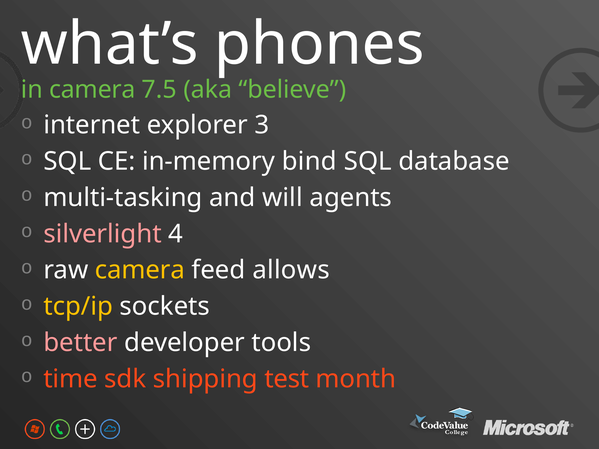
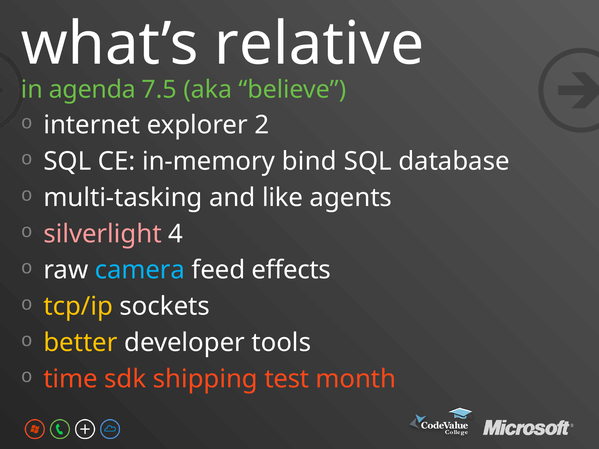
phones: phones -> relative (319, 44)
in camera: camera -> agenda (92, 90)
3: 3 -> 2 (262, 125)
will: will -> like (283, 198)
camera colour: yellow -> light blue (140, 270)
allows: allows -> effects (291, 270)
better colour: pink -> yellow (80, 343)
